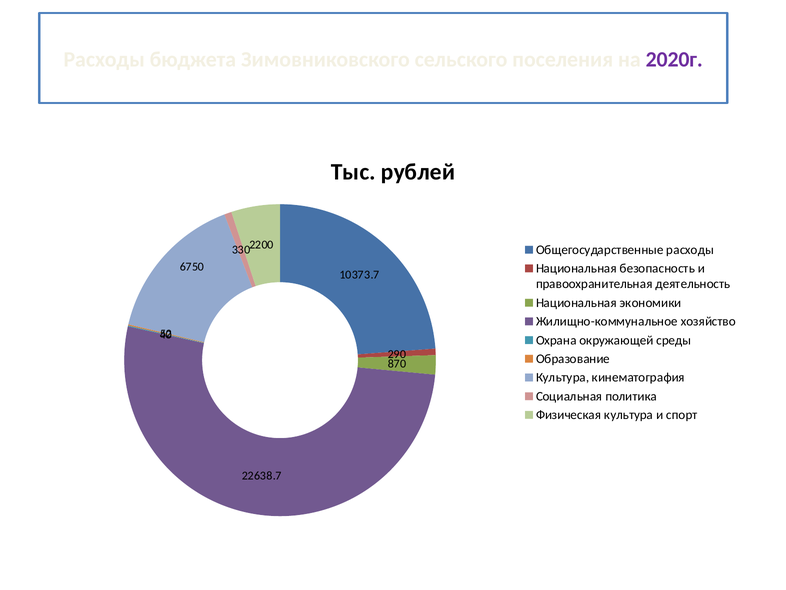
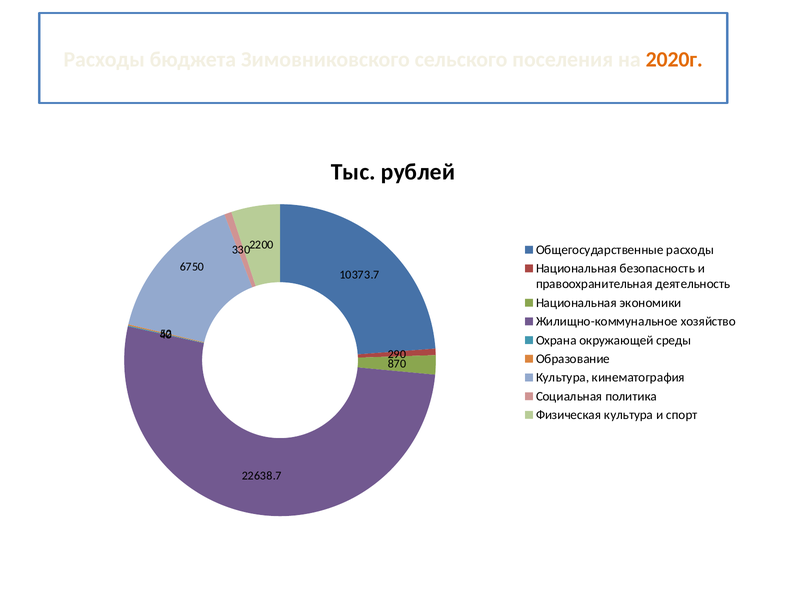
2020г colour: purple -> orange (674, 60)
